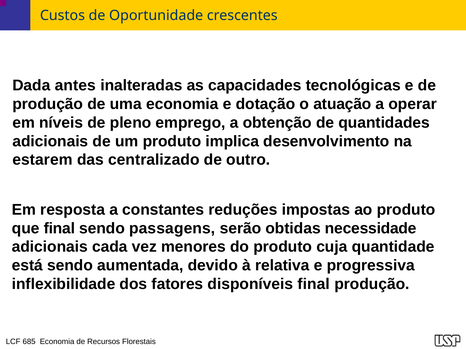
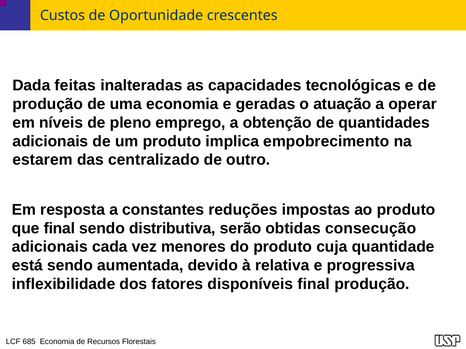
antes: antes -> feitas (75, 86)
dotação: dotação -> geradas (266, 104)
desenvolvimento: desenvolvimento -> empobrecimento (326, 141)
passagens: passagens -> distributiva (172, 229)
necessidade: necessidade -> consecução (371, 229)
